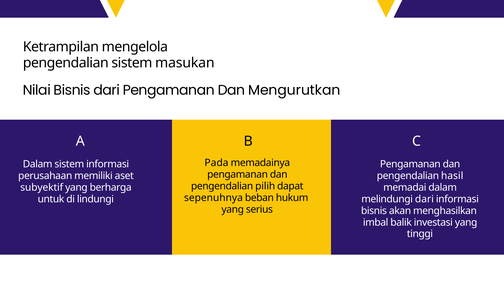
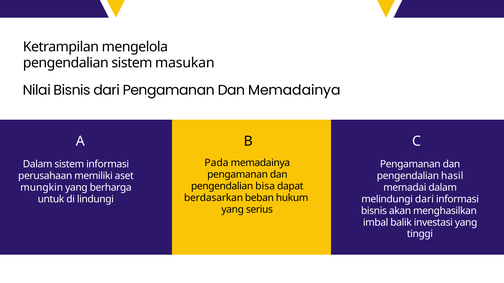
Dan Mengurutkan: Mengurutkan -> Memadainya (294, 90)
pilih: pilih -> bisa (265, 187)
subyektif: subyektif -> mungkin (42, 188)
sepenuhnya: sepenuhnya -> berdasarkan (214, 198)
